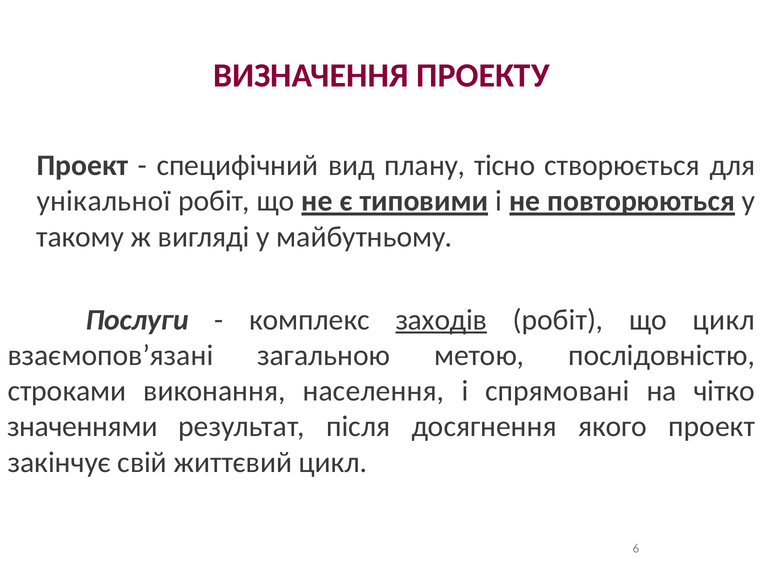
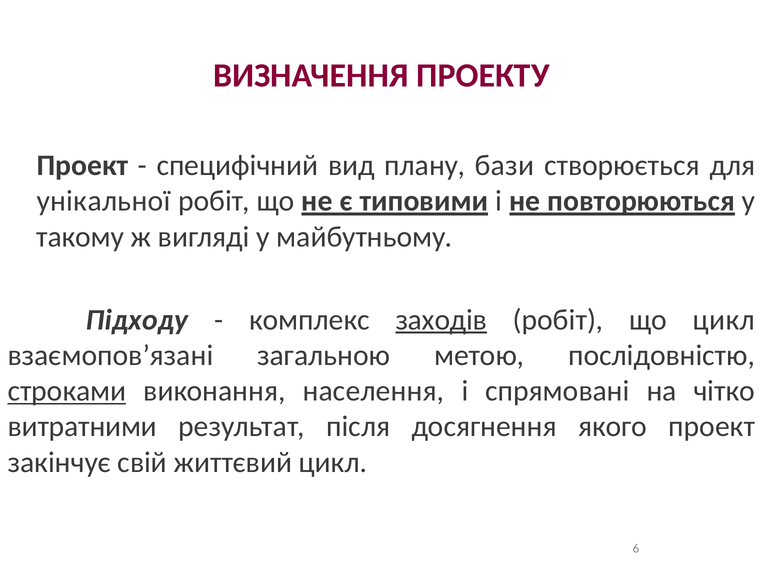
тісно: тісно -> бази (504, 166)
Послуги: Послуги -> Підходу (137, 320)
строками underline: none -> present (67, 391)
значеннями: значеннями -> витратними (82, 427)
